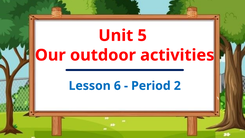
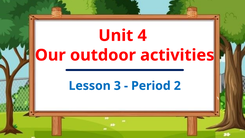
5: 5 -> 4 (142, 35)
6: 6 -> 3 (117, 86)
